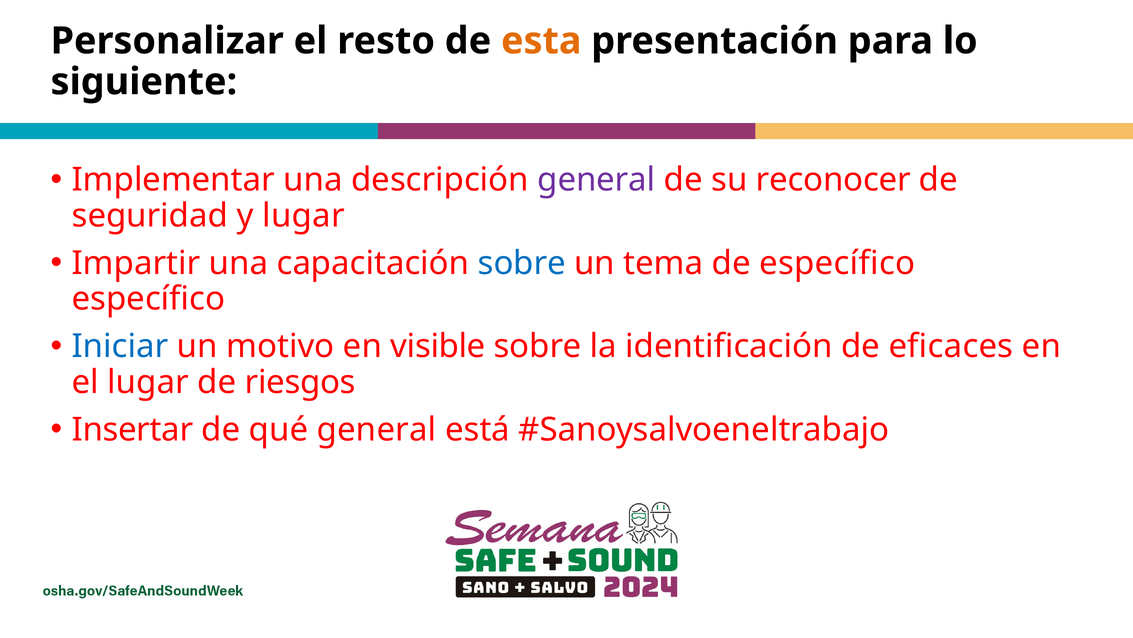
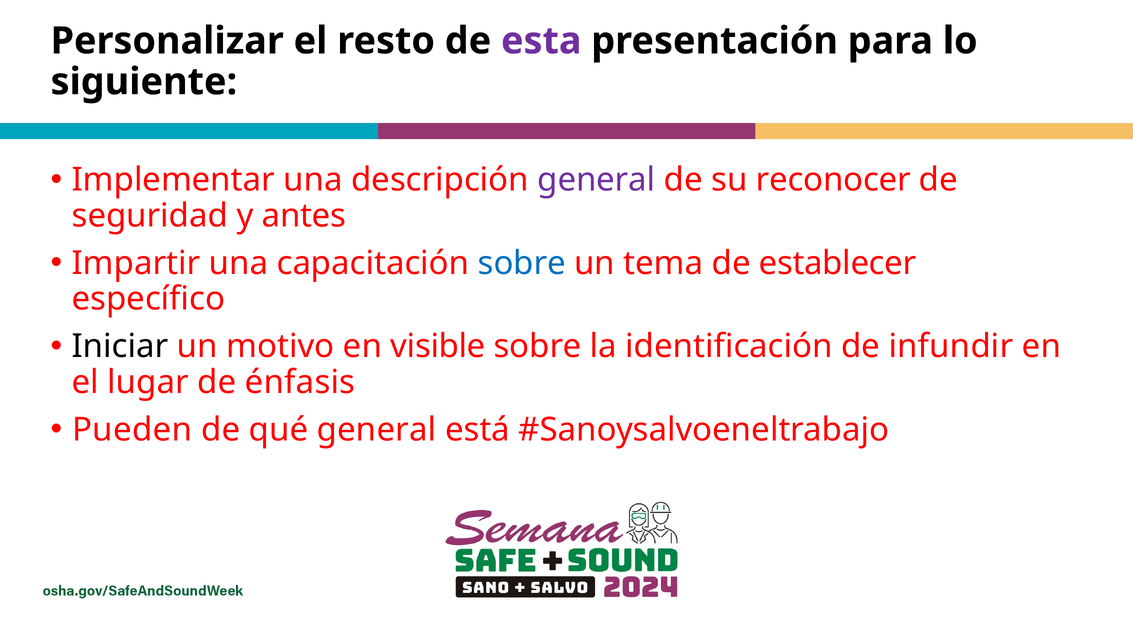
esta colour: orange -> purple (541, 41)
y lugar: lugar -> antes (304, 215)
de específico: específico -> establecer (838, 263)
Iniciar colour: blue -> black (120, 346)
eficaces: eficaces -> infundir (951, 346)
riesgos: riesgos -> énfasis (300, 382)
Insertar: Insertar -> Pueden (132, 429)
